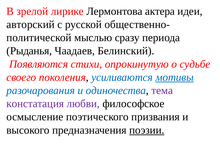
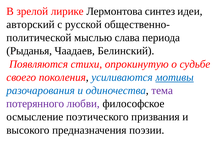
актера: актера -> синтез (160, 11)
сразу: сразу -> слава (127, 38)
констатация: констатация -> потерянного (35, 104)
поэзии underline: present -> none (147, 130)
